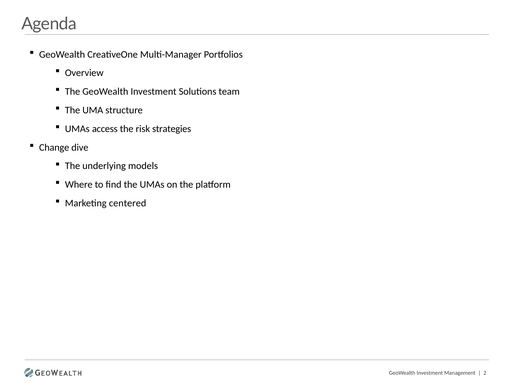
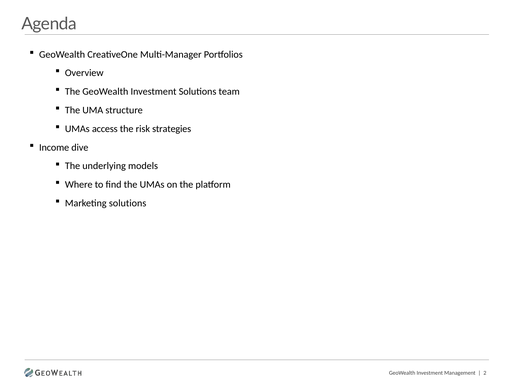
Change: Change -> Income (54, 147)
Marketing centered: centered -> solutions (128, 203)
